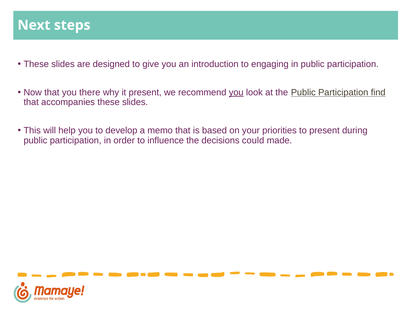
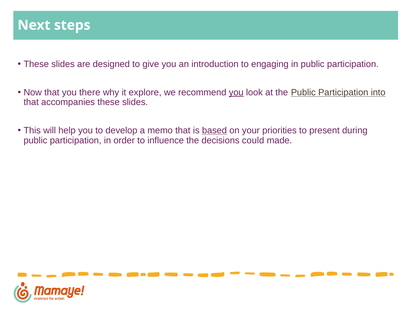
it present: present -> explore (145, 92)
find: find -> into (378, 92)
based underline: none -> present (214, 130)
